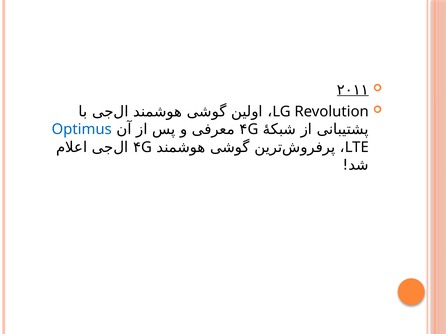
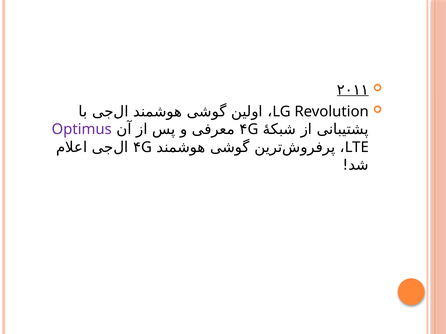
Optimus colour: blue -> purple (82, 130)
